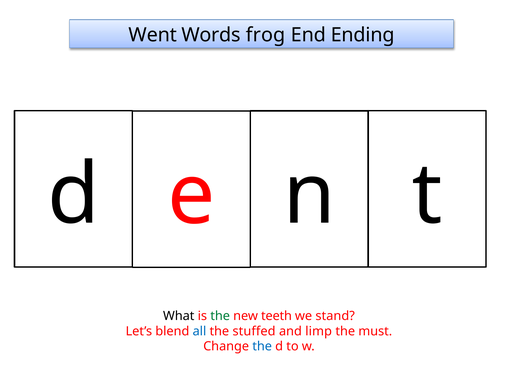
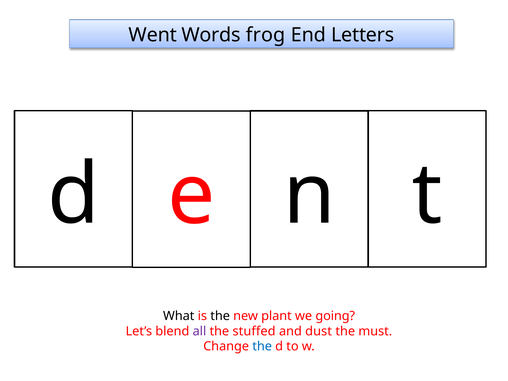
Ending: Ending -> Letters (363, 35)
the colour: green -> black (220, 316)
teeth: teeth -> plant (276, 316)
stand: stand -> going (335, 316)
all colour: blue -> purple (199, 331)
limp: limp -> dust (319, 331)
